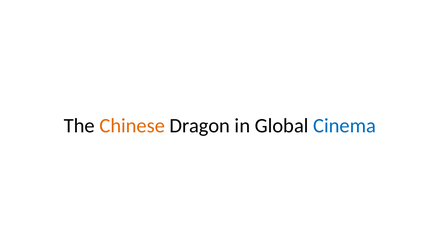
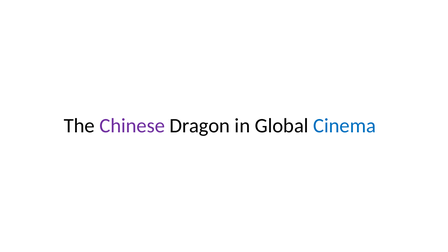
Chinese colour: orange -> purple (132, 126)
